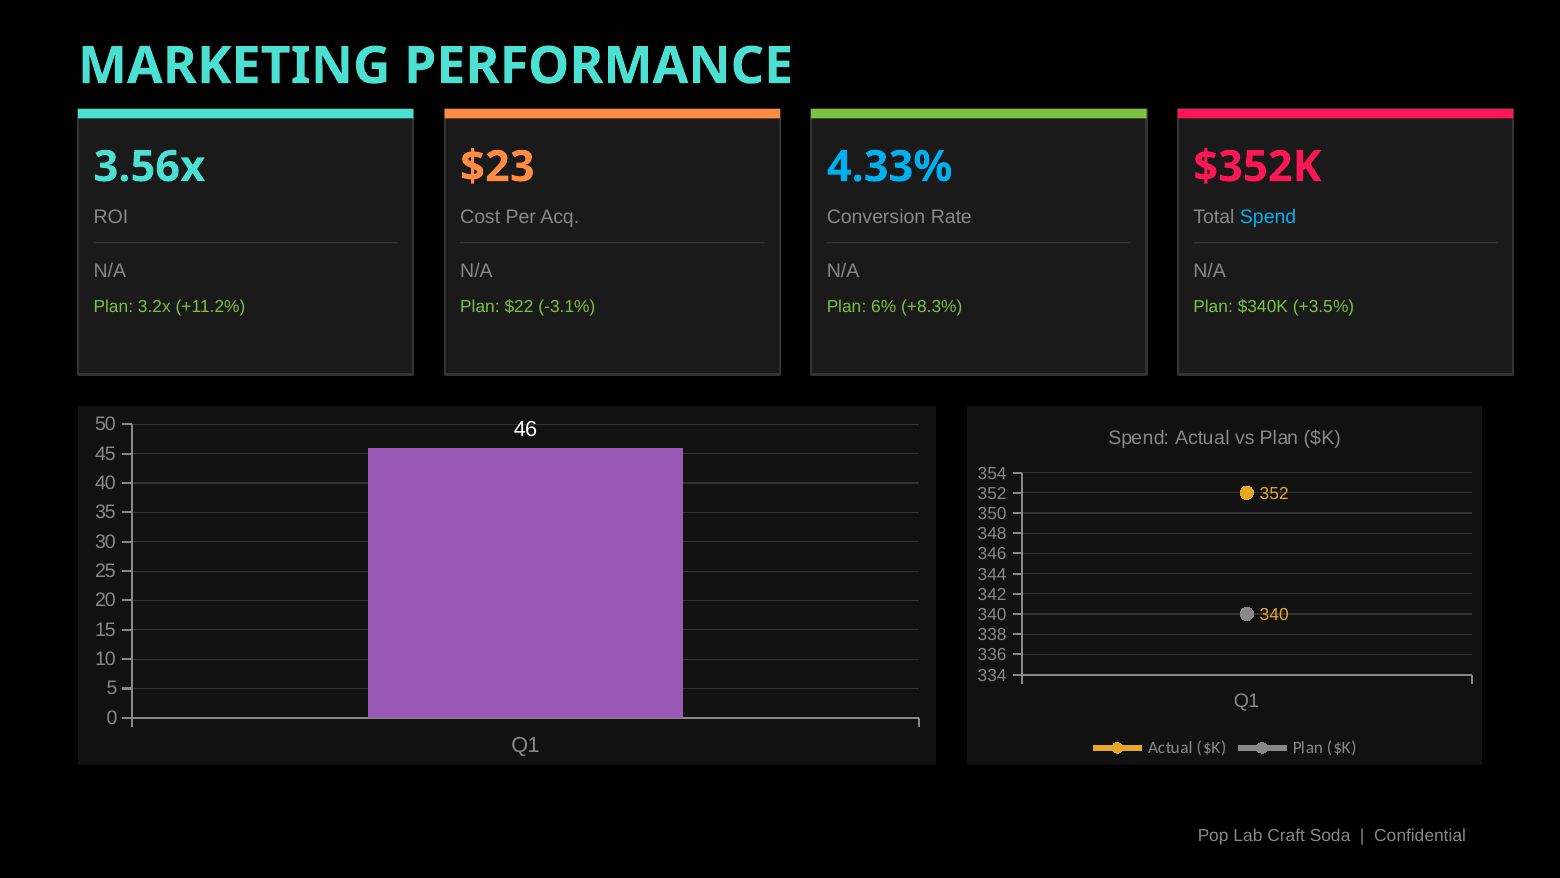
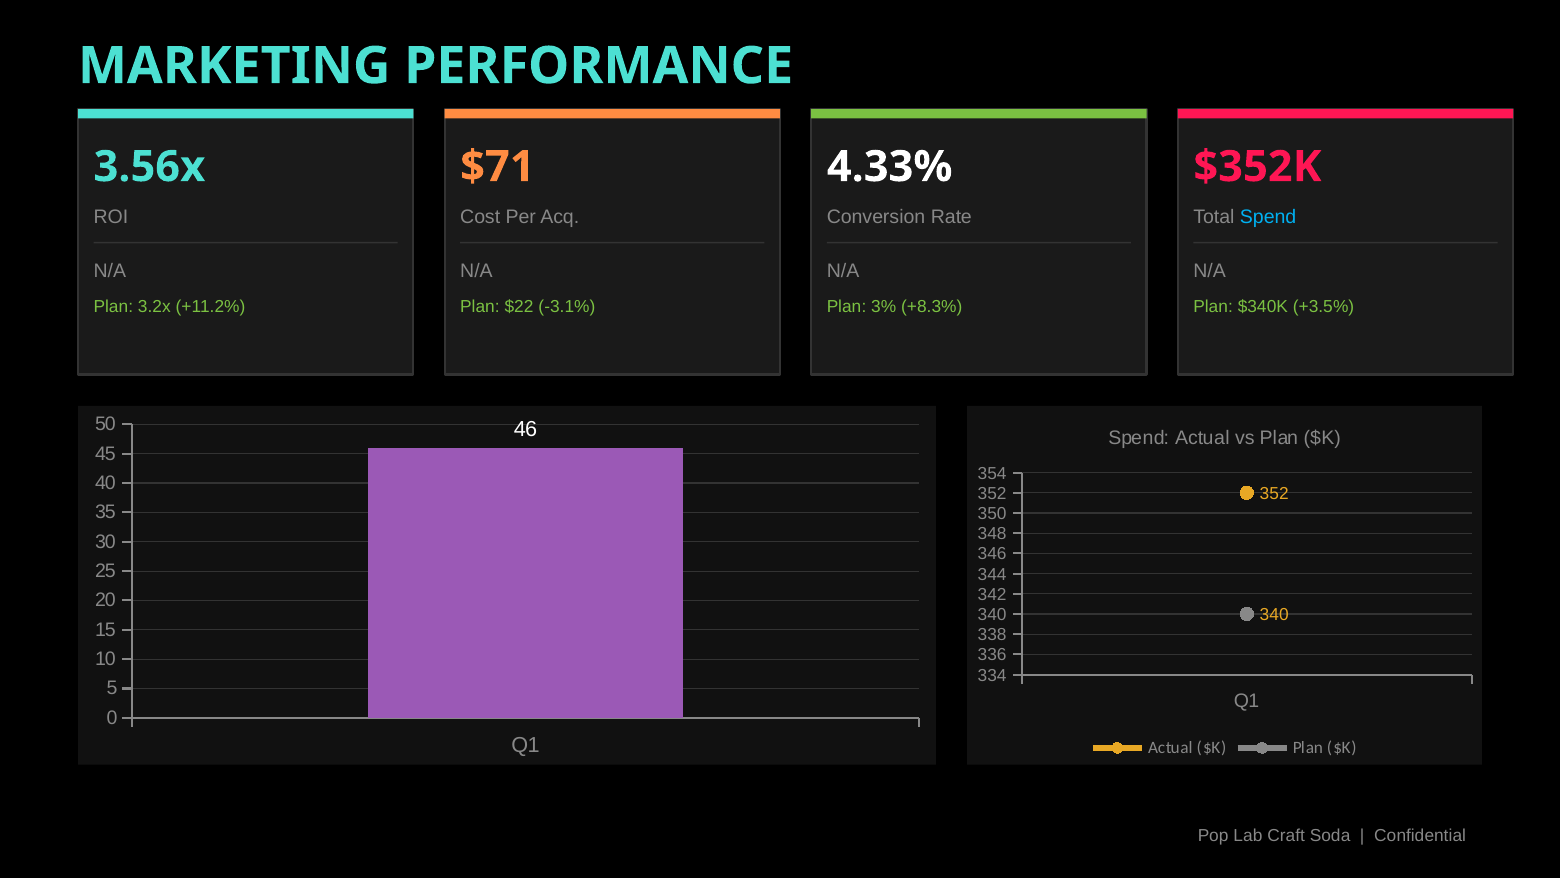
$23: $23 -> $71 (497, 167)
4.33% colour: light blue -> white (890, 167)
6%: 6% -> 3% (884, 307)
